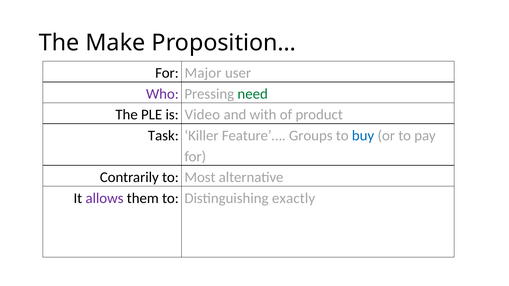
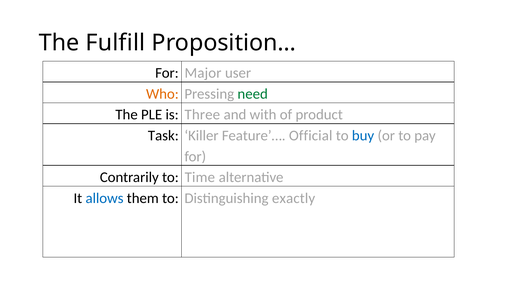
Make: Make -> Fulfill (115, 43)
Who colour: purple -> orange (162, 94)
Video: Video -> Three (202, 115)
Groups: Groups -> Official (311, 136)
Most: Most -> Time (200, 177)
allows colour: purple -> blue (105, 198)
